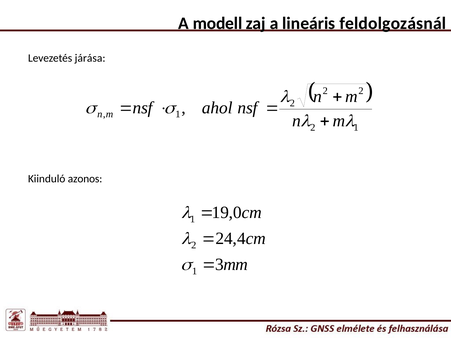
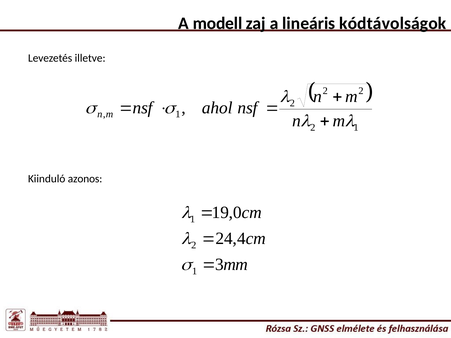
feldolgozásnál: feldolgozásnál -> kódtávolságok (393, 23)
járása: járása -> illetve (90, 58)
